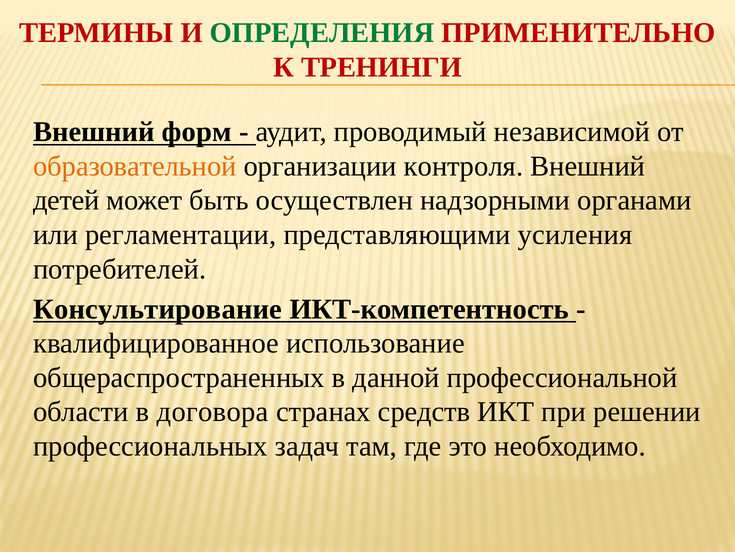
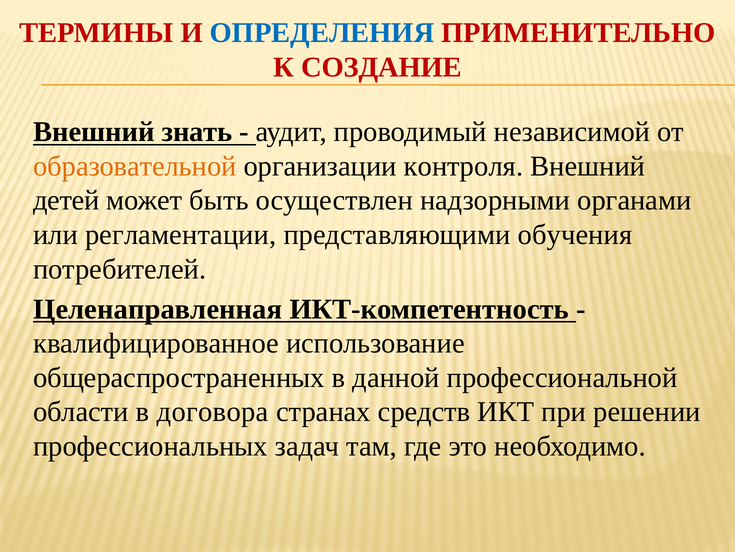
ОПРЕДЕЛЕНИЯ colour: green -> blue (322, 33)
ТРЕНИНГИ: ТРЕНИНГИ -> СОЗДАНИЕ (381, 67)
форм: форм -> знать (197, 132)
усиления: усиления -> обучения (575, 235)
Консультирование: Консультирование -> Целенаправленная (158, 309)
